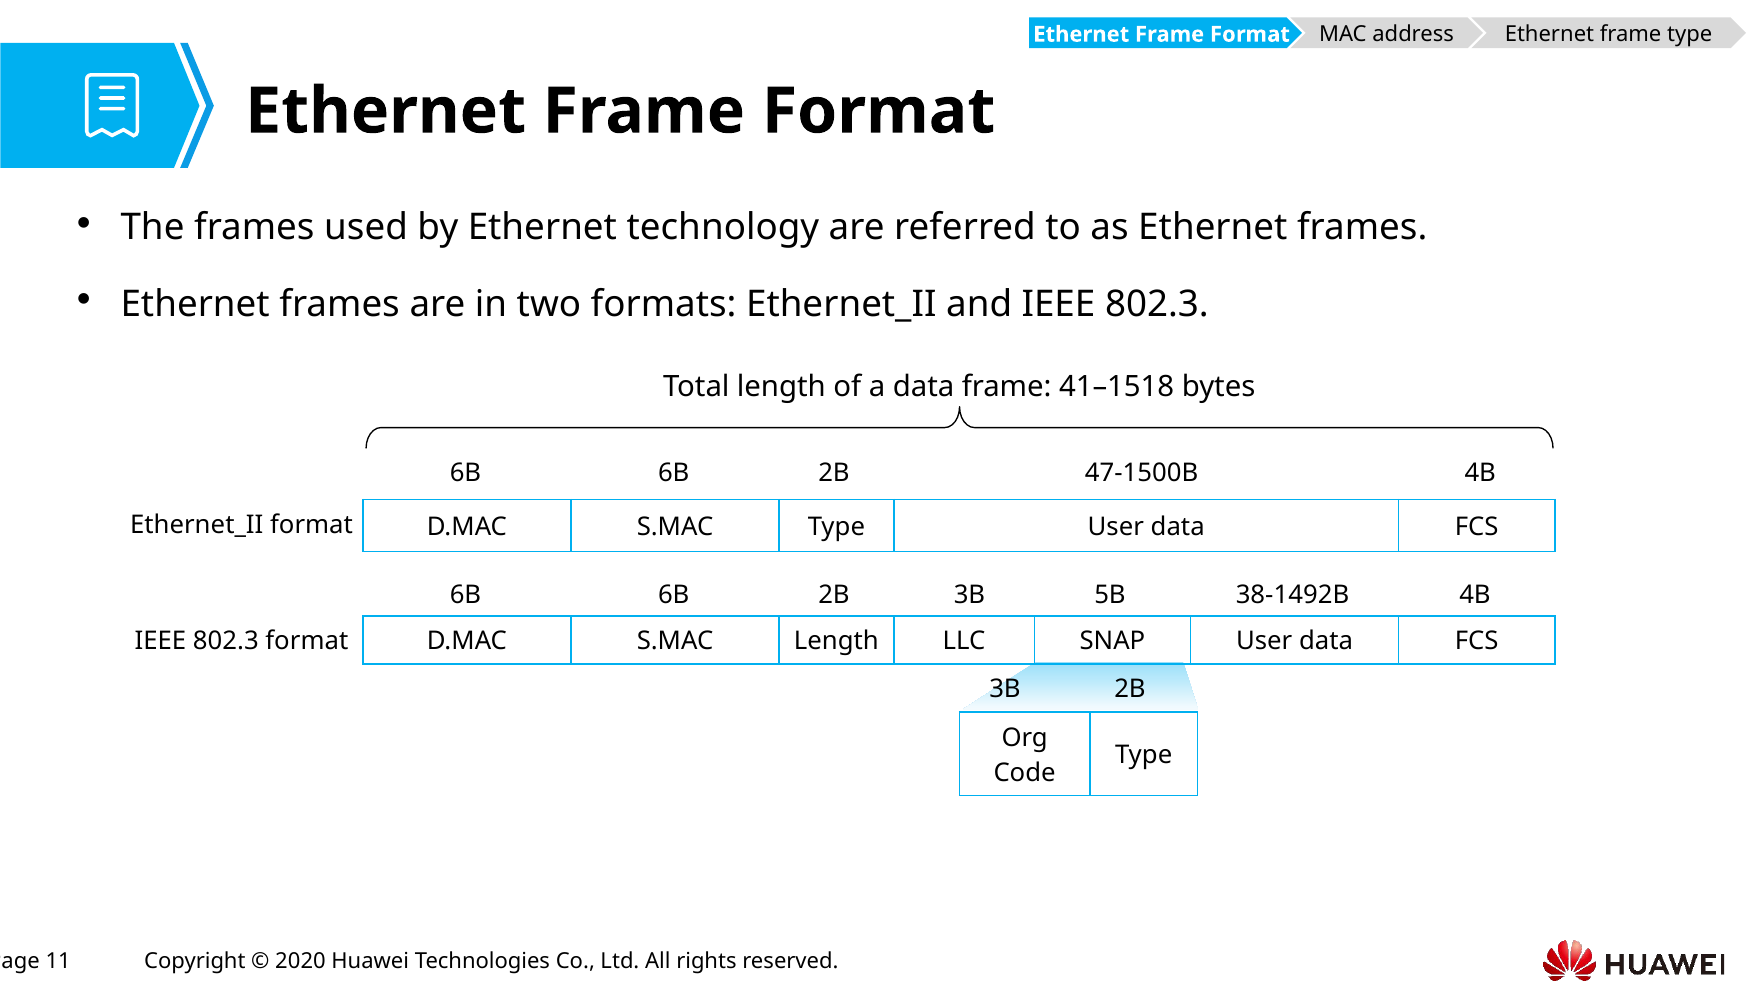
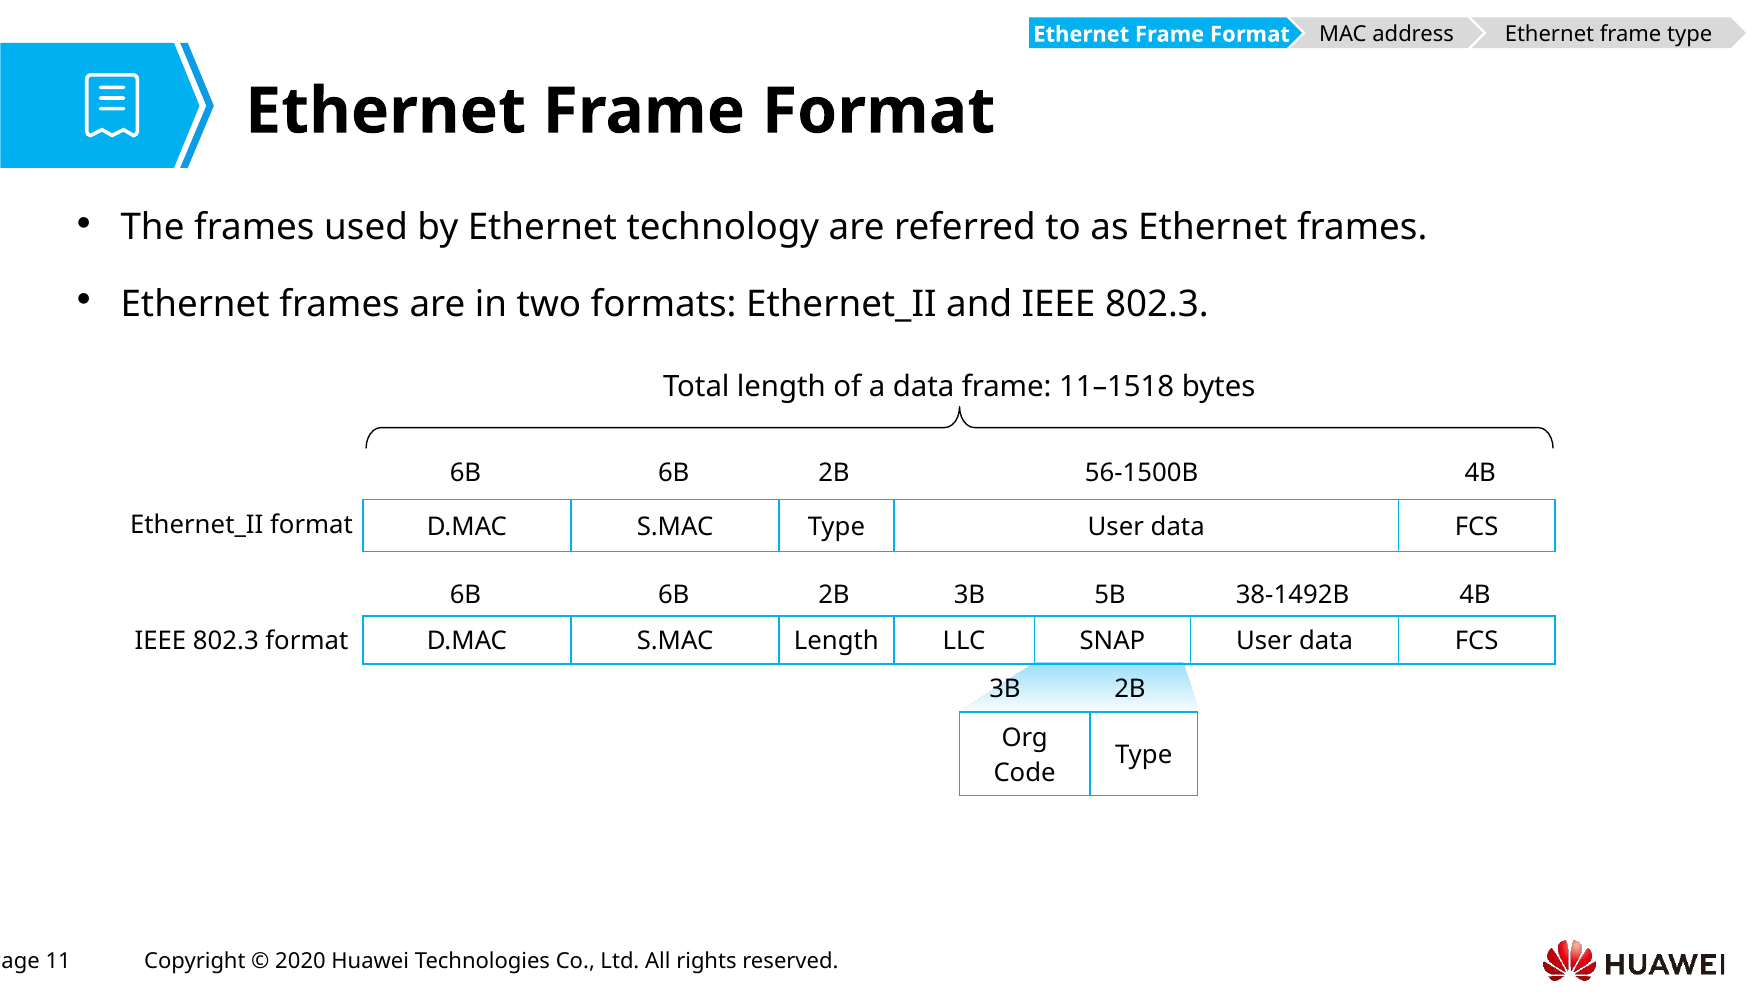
41–1518: 41–1518 -> 11–1518 (1117, 387)
47-1500B: 47-1500B -> 56-1500B (1142, 473)
